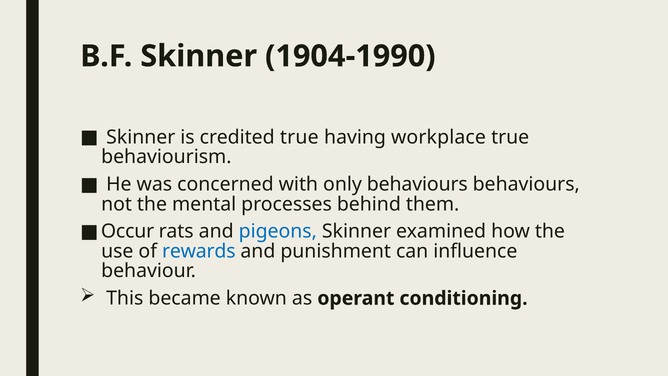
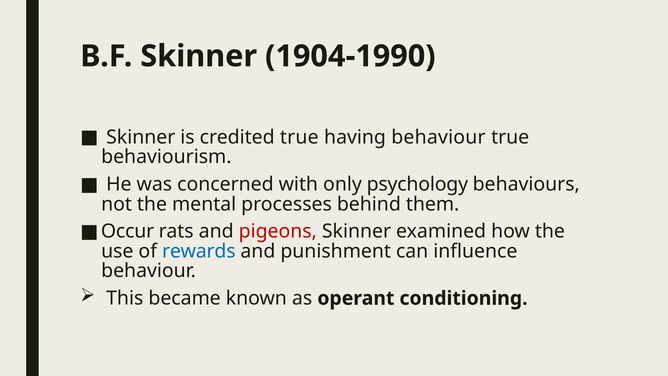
having workplace: workplace -> behaviour (438, 137)
only behaviours: behaviours -> psychology (417, 184)
pigeons colour: blue -> red (278, 231)
